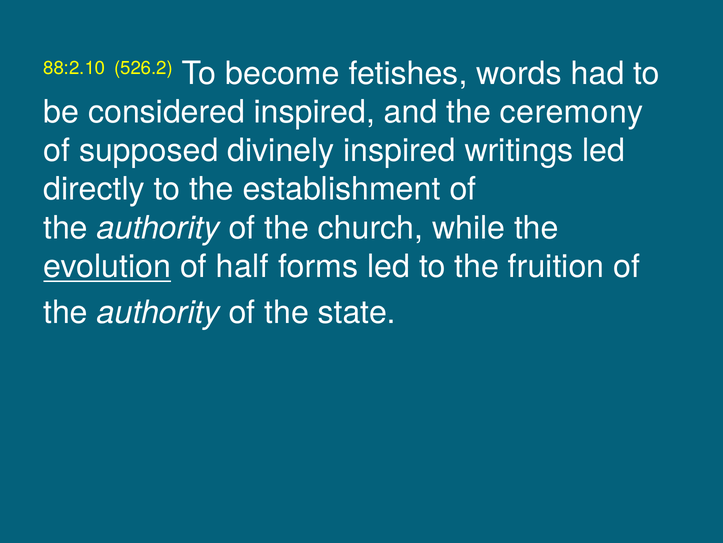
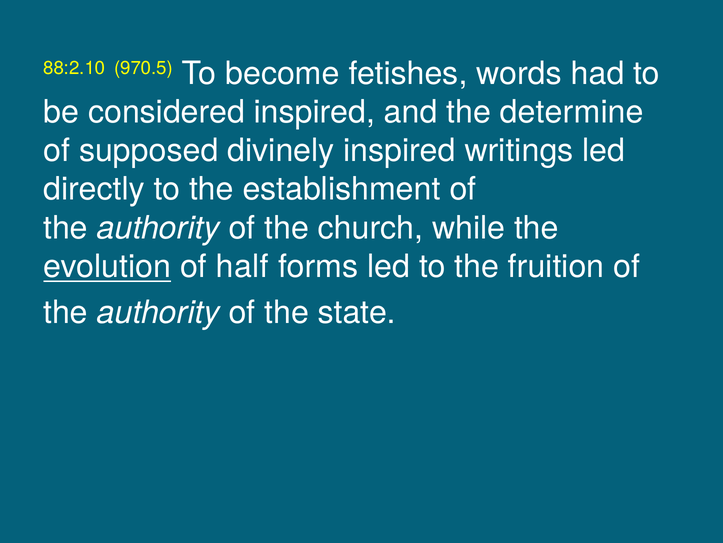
526.2: 526.2 -> 970.5 (144, 68)
ceremony: ceremony -> determine (572, 112)
